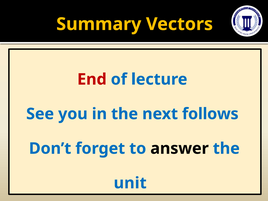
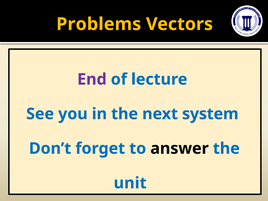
Summary: Summary -> Problems (99, 24)
End colour: red -> purple (92, 79)
follows: follows -> system (210, 114)
